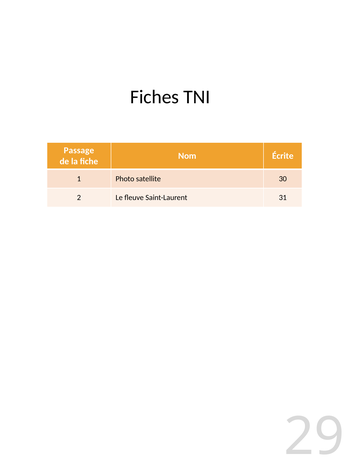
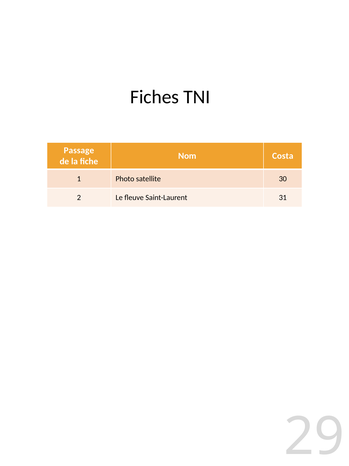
Écrite: Écrite -> Costa (283, 156)
